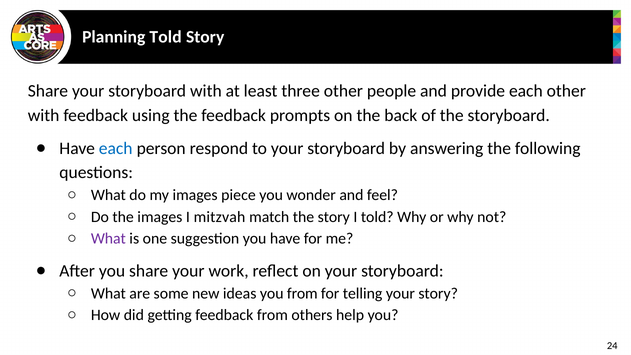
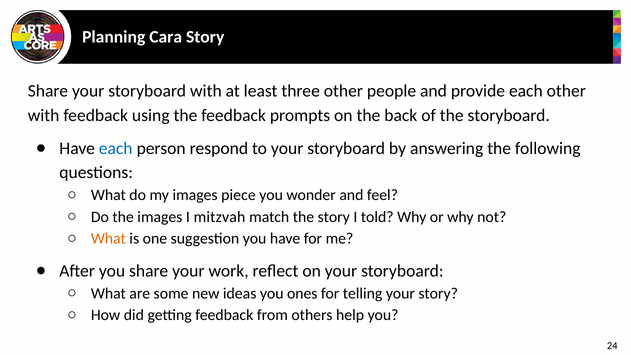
Planning Told: Told -> Cara (166, 37)
What colour: purple -> orange (108, 239)
you from: from -> ones (302, 293)
